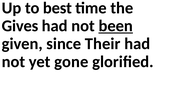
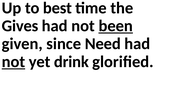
Their: Their -> Need (103, 44)
not underline: none -> present (13, 61)
gone: gone -> drink (71, 61)
